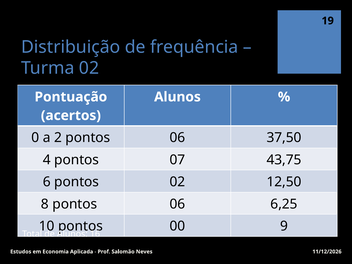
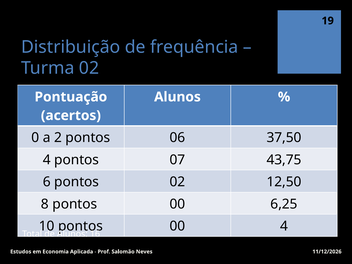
8 pontos 06: 06 -> 00 (177, 204)
00 9: 9 -> 4 (284, 226)
